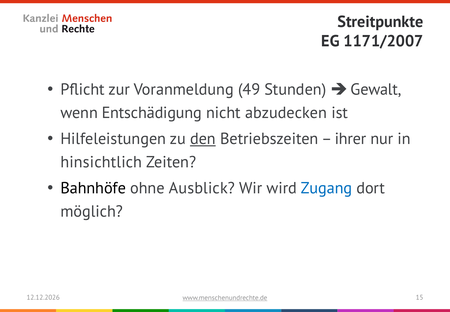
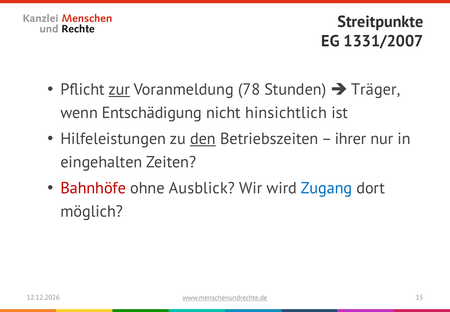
1171/2007: 1171/2007 -> 1331/2007 (383, 41)
zur underline: none -> present (119, 89)
49: 49 -> 78 (249, 89)
Gewalt: Gewalt -> Träger (376, 89)
abzudecken: abzudecken -> hinsichtlich (286, 113)
hinsichtlich: hinsichtlich -> eingehalten (101, 162)
Bahnhöfe colour: black -> red (93, 188)
